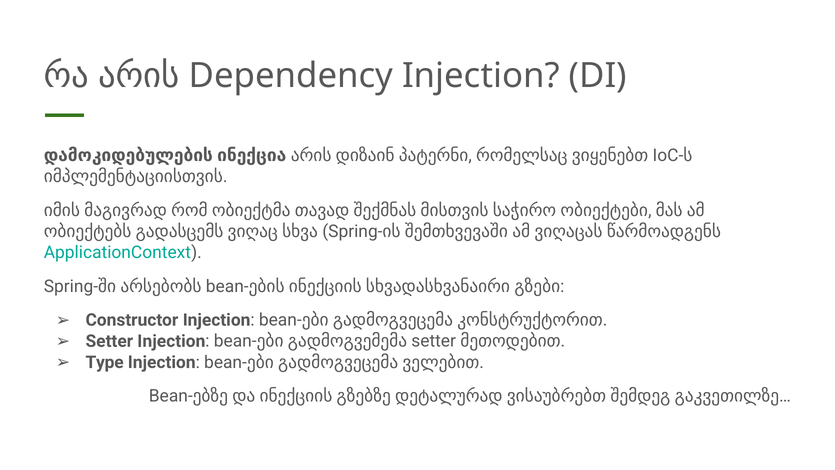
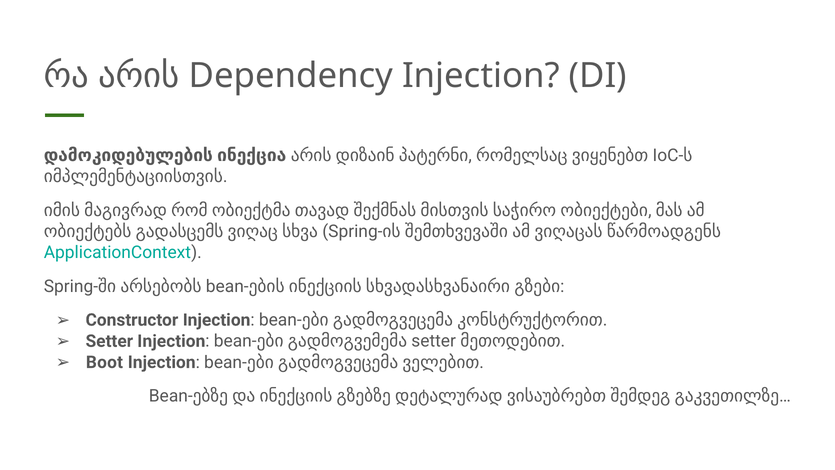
Type: Type -> Boot (104, 362)
